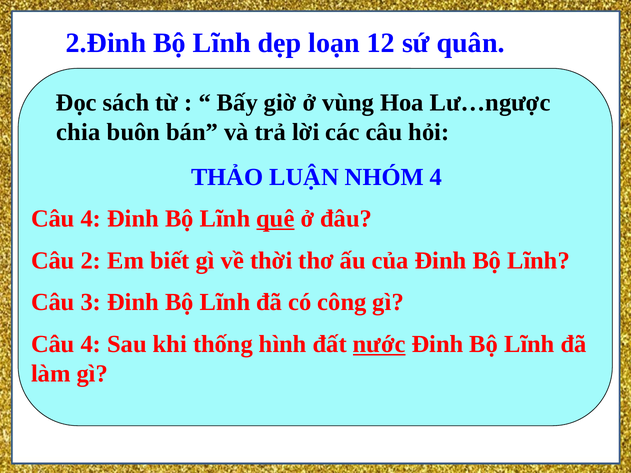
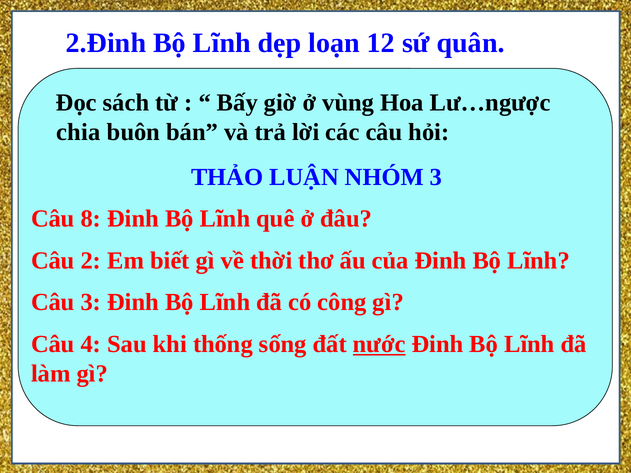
NHÓM 4: 4 -> 3 (436, 177)
4: 4 -> 8 (91, 219)
quê underline: present -> none (275, 219)
hình: hình -> sống (283, 344)
